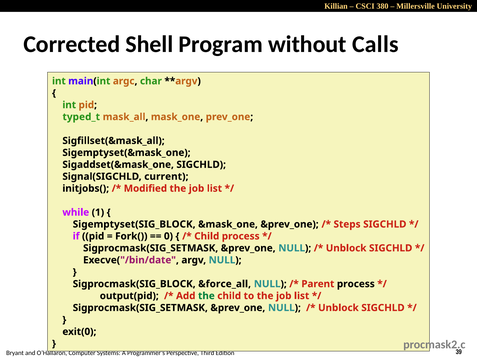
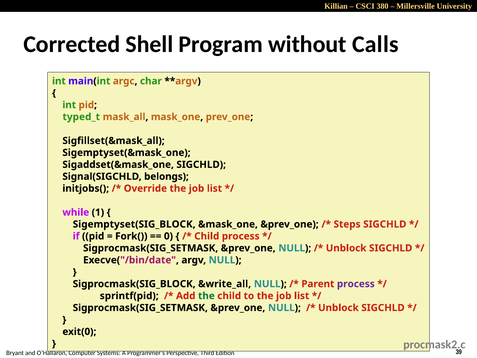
current: current -> belongs (166, 176)
Modified: Modified -> Override (145, 188)
&force_all: &force_all -> &write_all (225, 284)
process colour: black -> purple (356, 284)
output(pid: output(pid -> sprintf(pid (129, 296)
